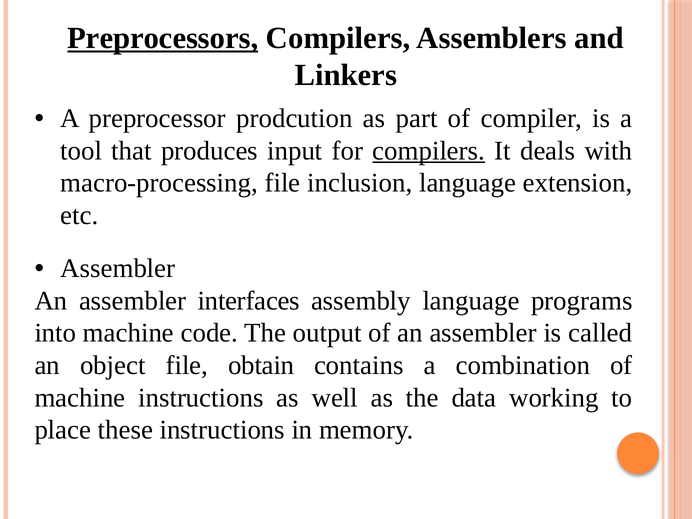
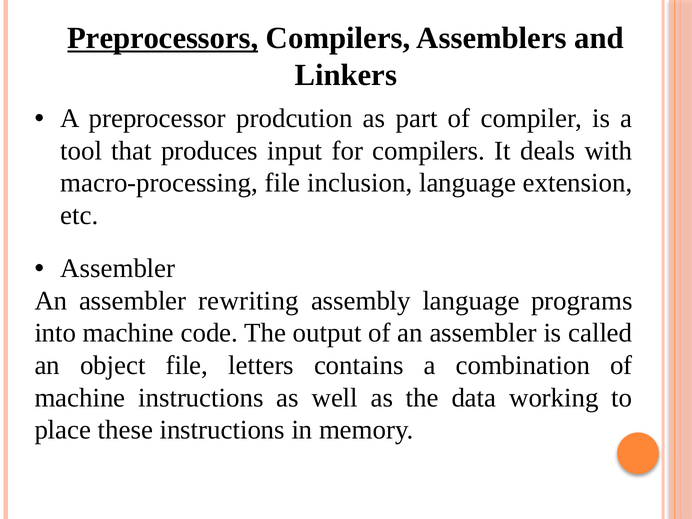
compilers underline: present -> none (429, 151)
interfaces: interfaces -> rewriting (249, 301)
obtain: obtain -> letters (261, 365)
